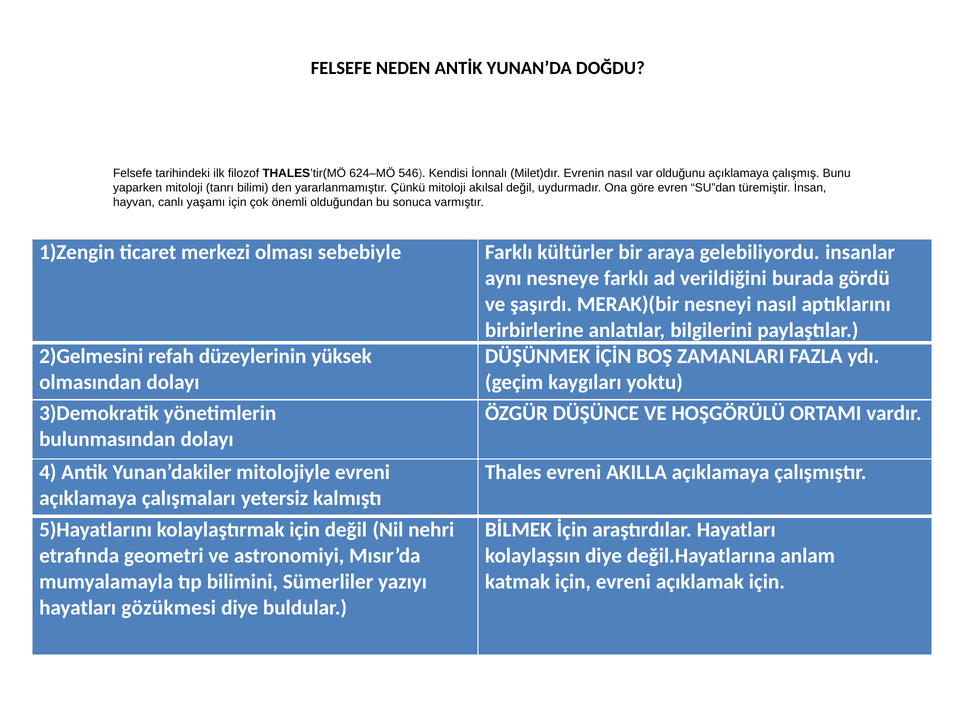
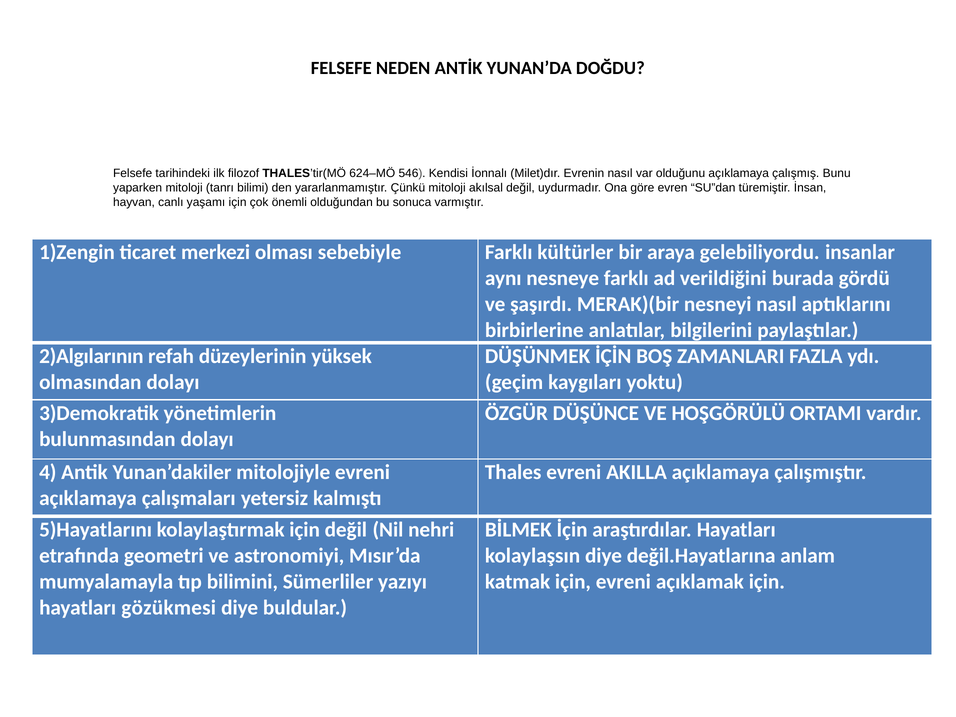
2)Gelmesini: 2)Gelmesini -> 2)Algılarının (91, 356)
